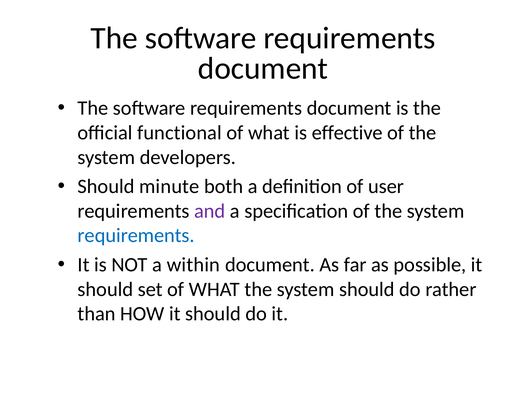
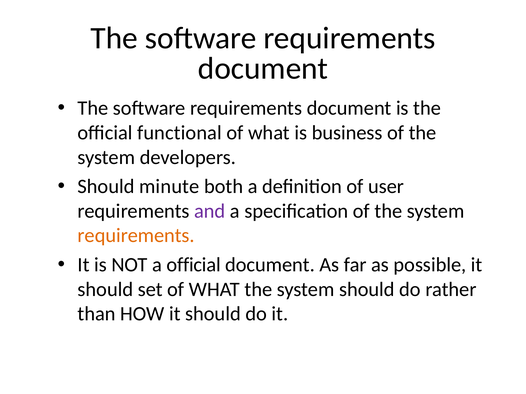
effective: effective -> business (347, 133)
requirements colour: blue -> orange (136, 236)
a within: within -> official (194, 265)
